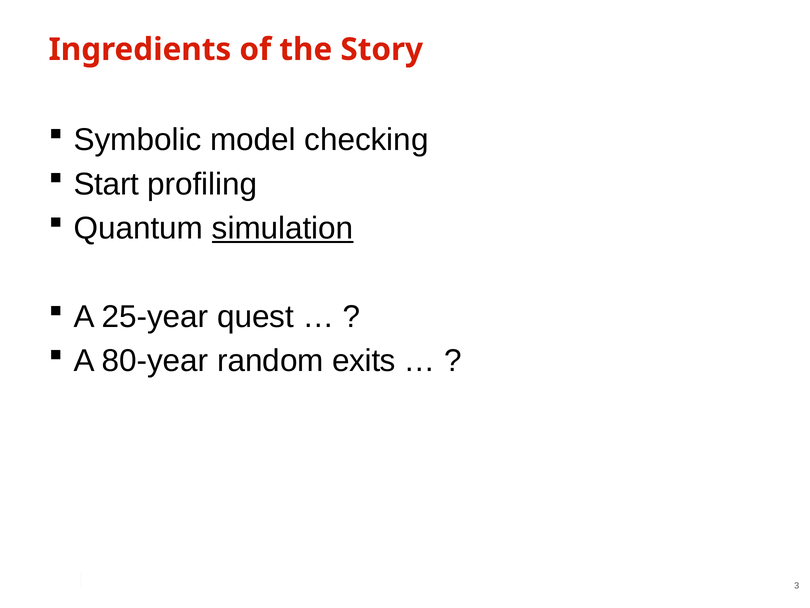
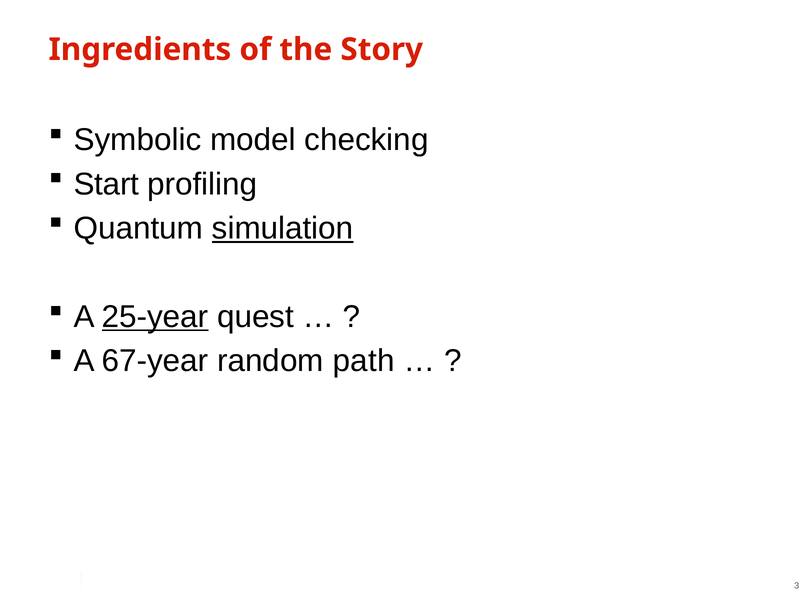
25-year underline: none -> present (155, 316)
80-year: 80-year -> 67-year (155, 361)
exits: exits -> path (364, 361)
